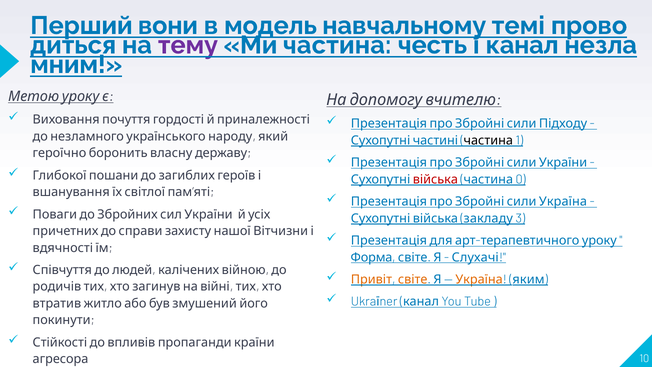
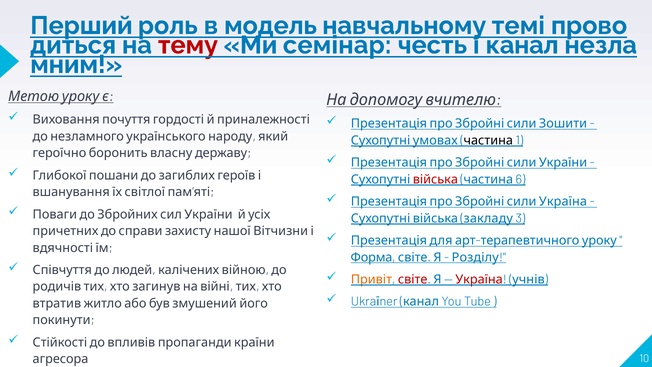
вони: вони -> роль (168, 26)
тему colour: purple -> red (188, 45)
Ми частина: частина -> семінар (337, 45)
Підходу: Підходу -> Зошити (563, 124)
частині: частині -> умовах (435, 140)
0: 0 -> 6 (520, 179)
Слухачі: Слухачі -> Розділу (475, 257)
світе colour: orange -> red (413, 279)
Україна colour: orange -> red (479, 279)
яким: яким -> учнів (529, 279)
